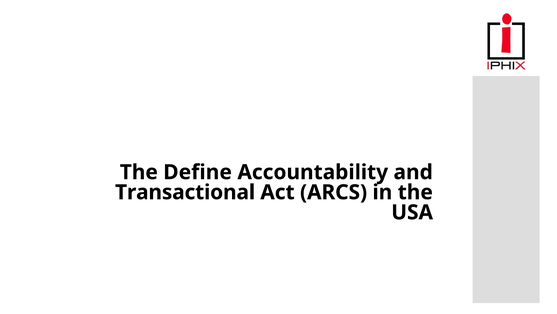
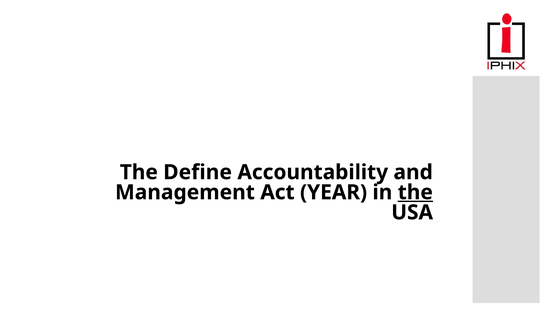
Transactional: Transactional -> Management (185, 192)
ARCS: ARCS -> YEAR (334, 192)
the underline: none -> present (415, 192)
